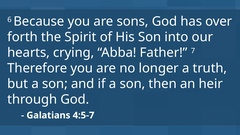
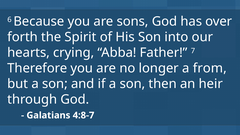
truth: truth -> from (210, 68)
4:5-7: 4:5-7 -> 4:8-7 (84, 115)
